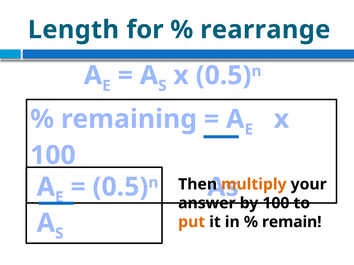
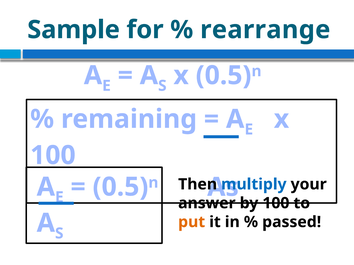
Length: Length -> Sample (74, 30)
multiply colour: orange -> blue (254, 185)
remain: remain -> passed (292, 222)
